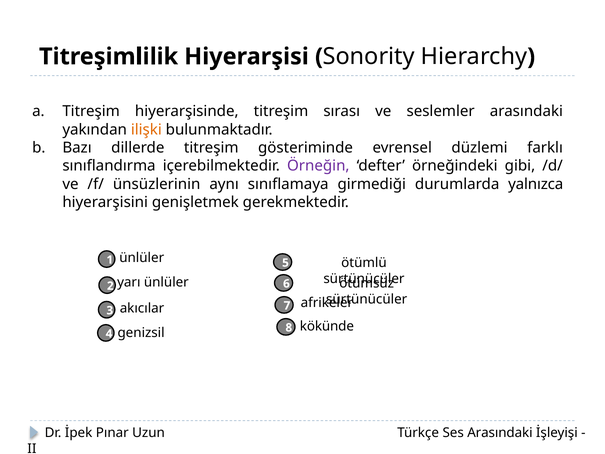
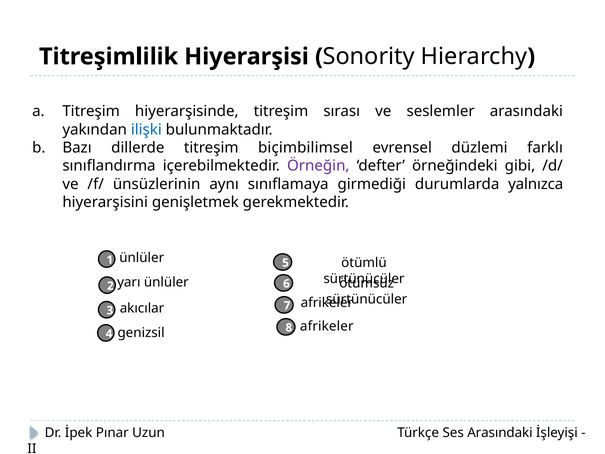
ilişki colour: orange -> blue (146, 129)
gösteriminde: gösteriminde -> biçimbilimsel (305, 148)
kökünde: kökünde -> afrikeler (327, 326)
